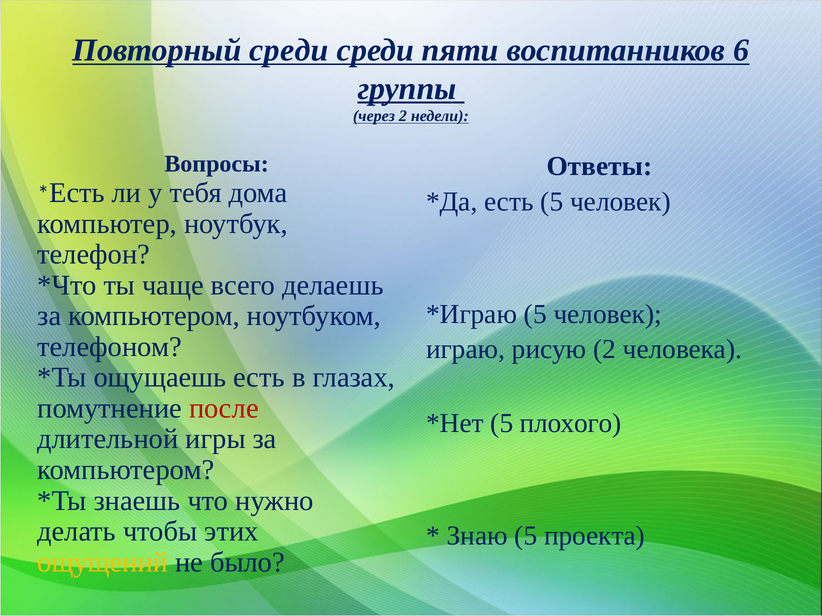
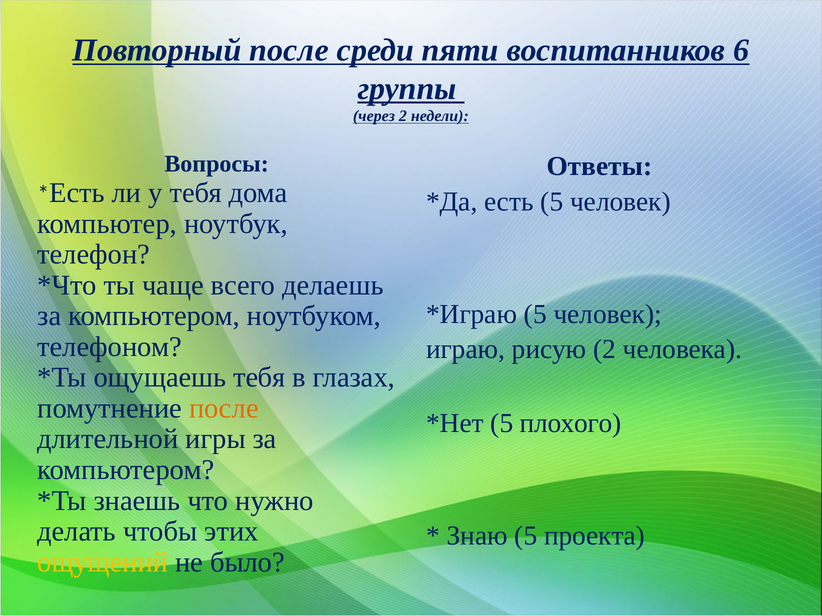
Повторный среди: среди -> после (289, 50)
ощущаешь есть: есть -> тебя (259, 378)
после colour: red -> orange (224, 409)
